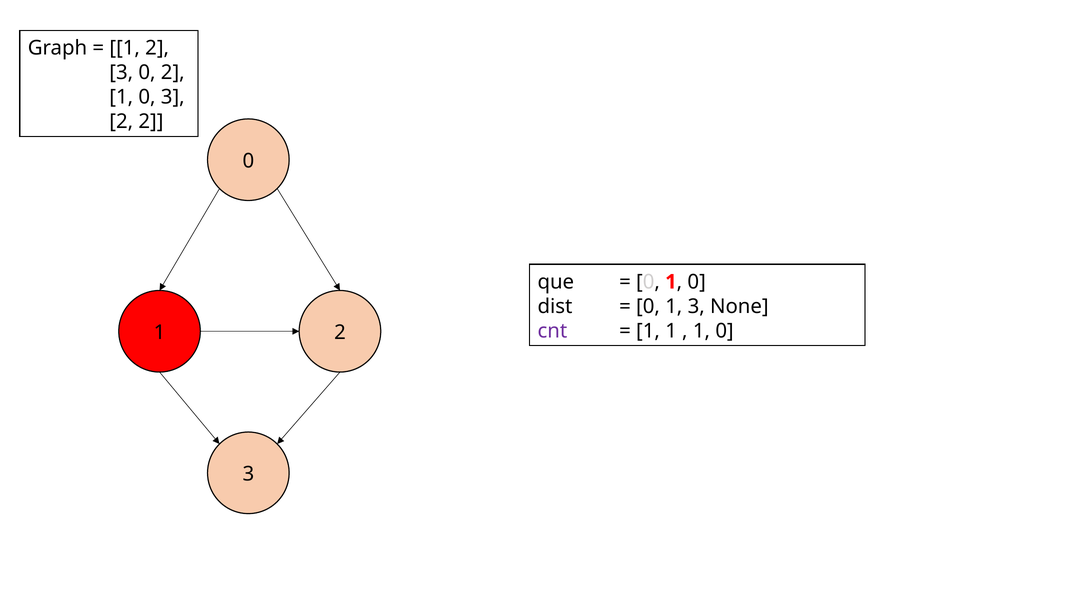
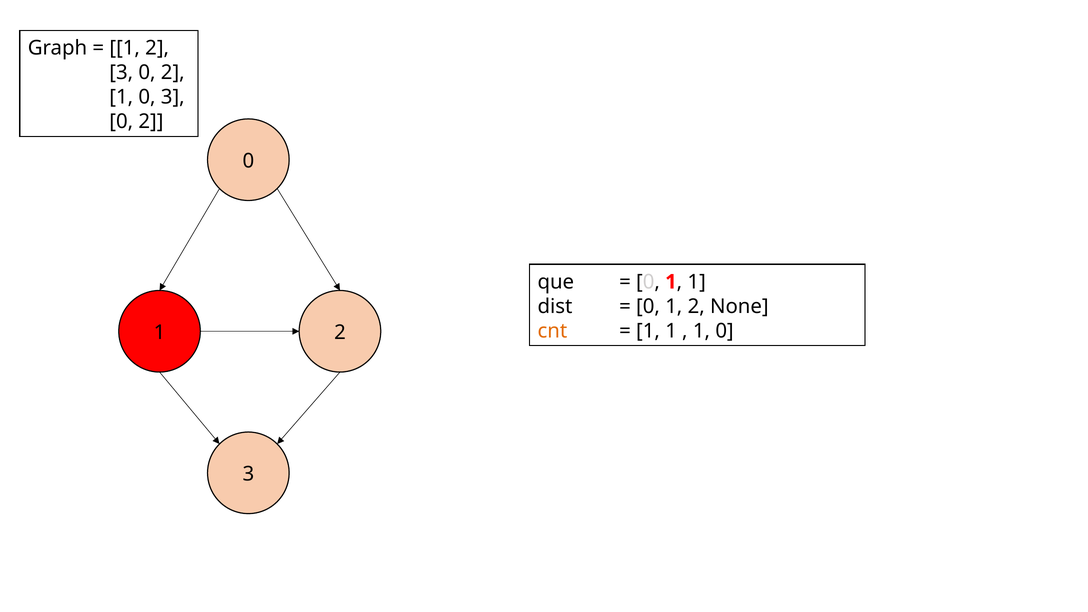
2: 2 -> 0 (121, 122)
0: 0 -> 1 (697, 282)
0 1 3: 3 -> 2 (696, 306)
cnt colour: purple -> orange (552, 331)
